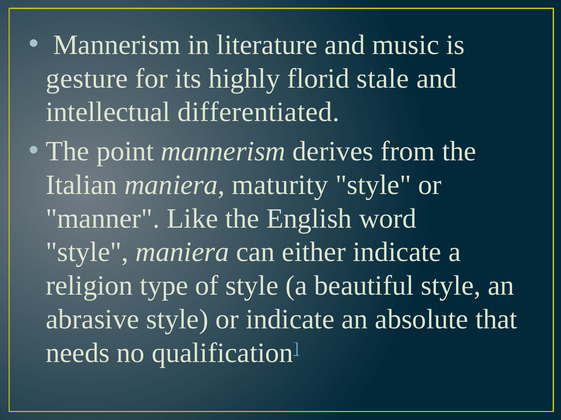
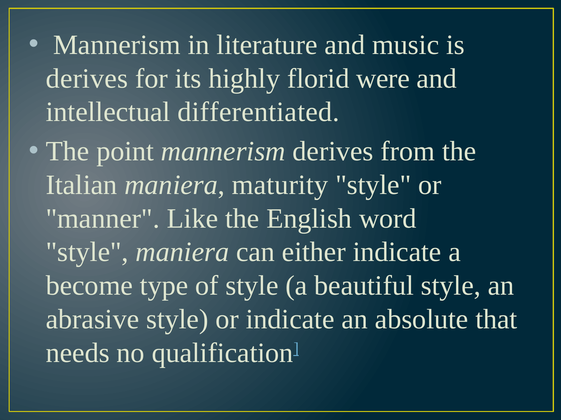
gesture: gesture -> derives (87, 79)
stale: stale -> were (383, 79)
religion: religion -> become (89, 286)
